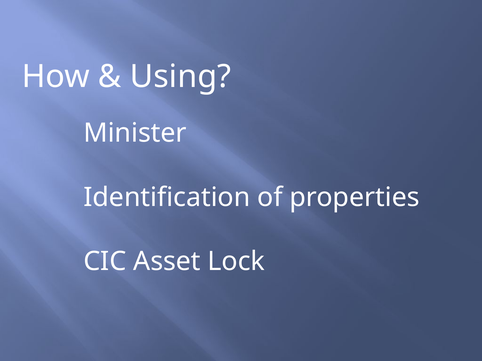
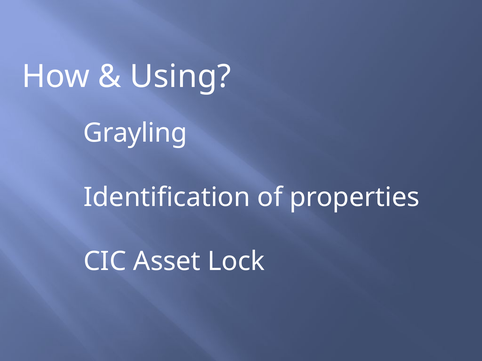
Minister: Minister -> Grayling (135, 133)
